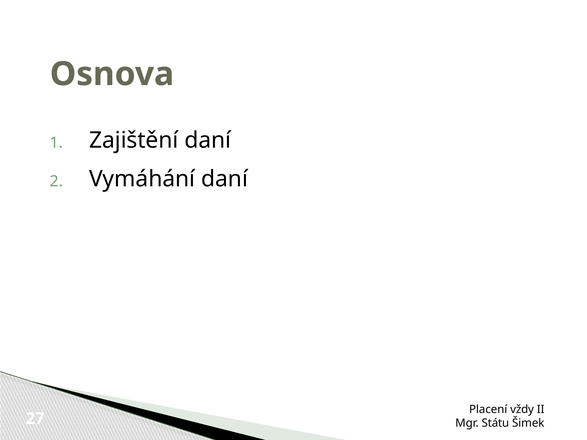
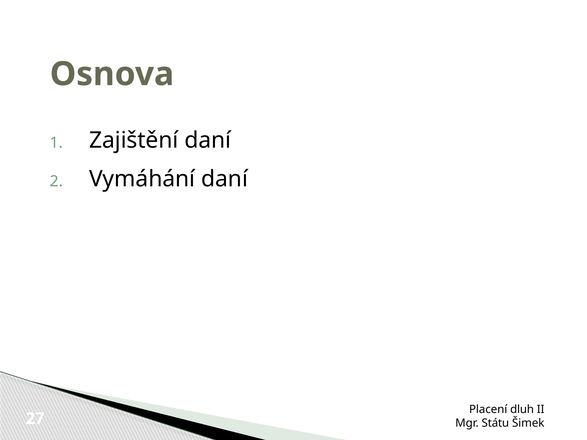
vždy: vždy -> dluh (522, 409)
